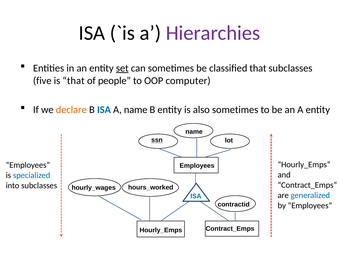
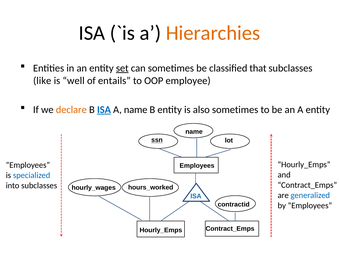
Hierarchies colour: purple -> orange (213, 33)
five: five -> like (42, 80)
is that: that -> well (74, 80)
people: people -> entails (114, 80)
computer: computer -> employee (188, 80)
ISA underline: none -> present (104, 109)
